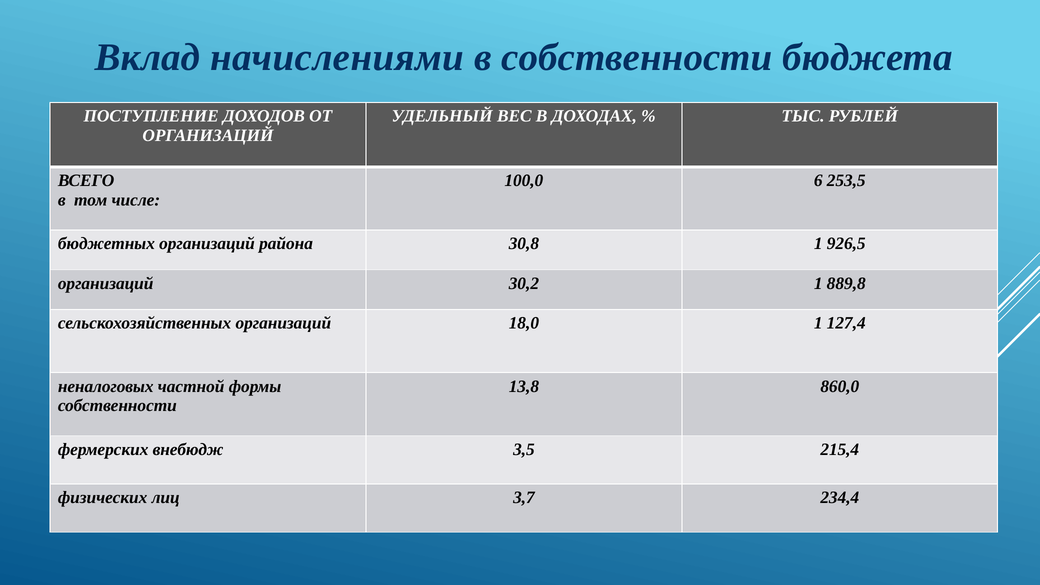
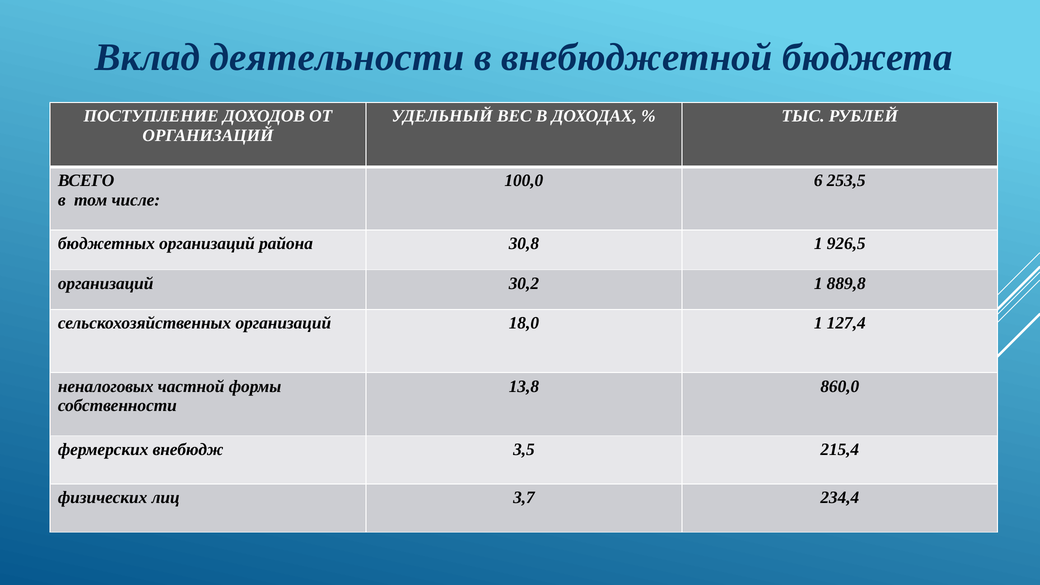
начислениями: начислениями -> деятельности (337, 58)
в собственности: собственности -> внебюджетной (637, 58)
